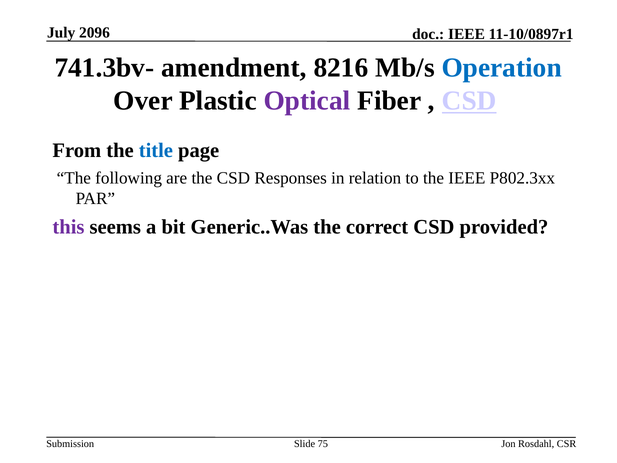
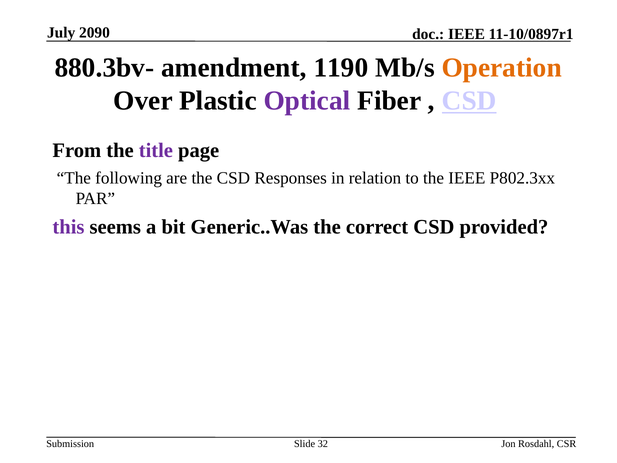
2096: 2096 -> 2090 (94, 33)
741.3bv-: 741.3bv- -> 880.3bv- (104, 68)
8216: 8216 -> 1190 (341, 68)
Operation colour: blue -> orange (502, 68)
title colour: blue -> purple (156, 151)
75: 75 -> 32 (323, 444)
